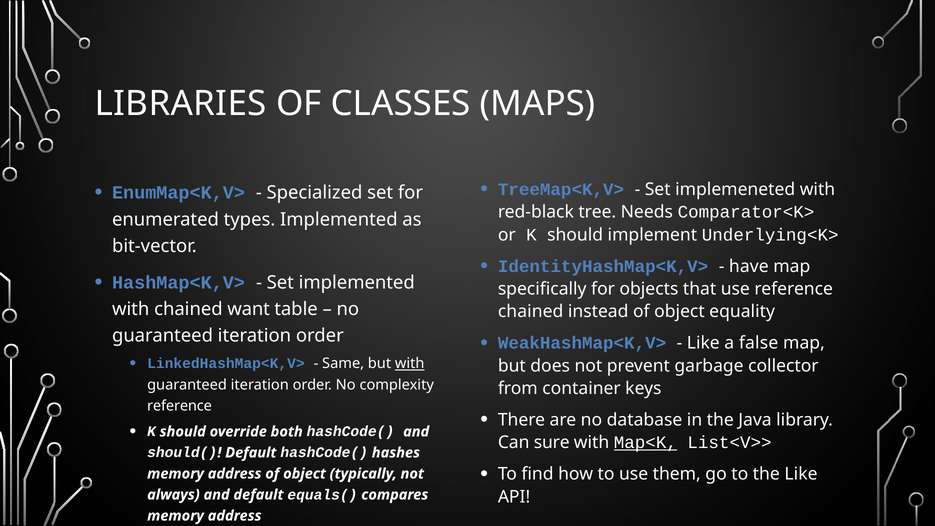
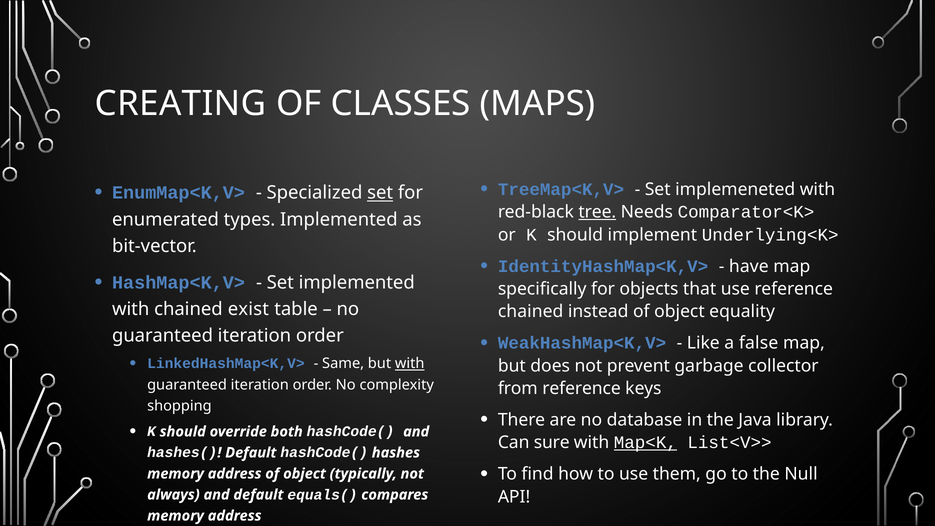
LIBRARIES: LIBRARIES -> CREATING (181, 104)
set underline: none -> present (380, 193)
tree underline: none -> present (597, 212)
want: want -> exist (248, 309)
from container: container -> reference (582, 388)
reference: reference -> shopping (179, 406)
should(: should( -> hashes( (182, 453)
the Like: Like -> Null (801, 474)
